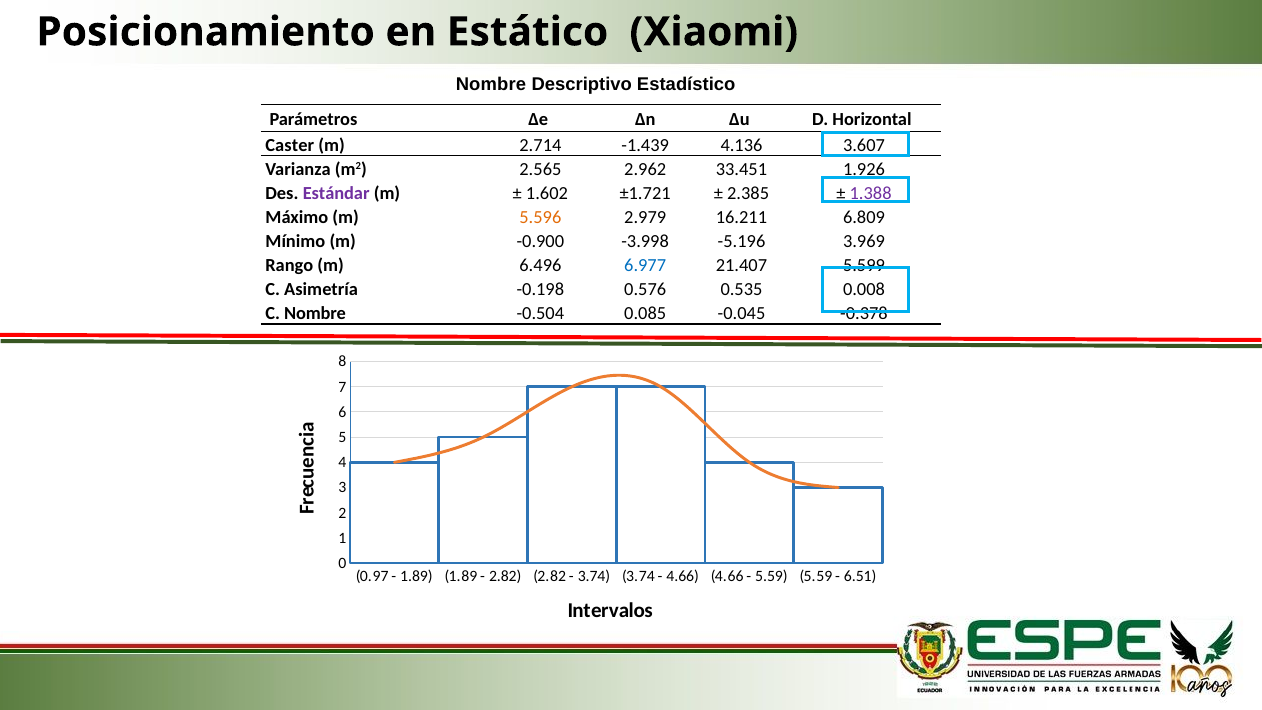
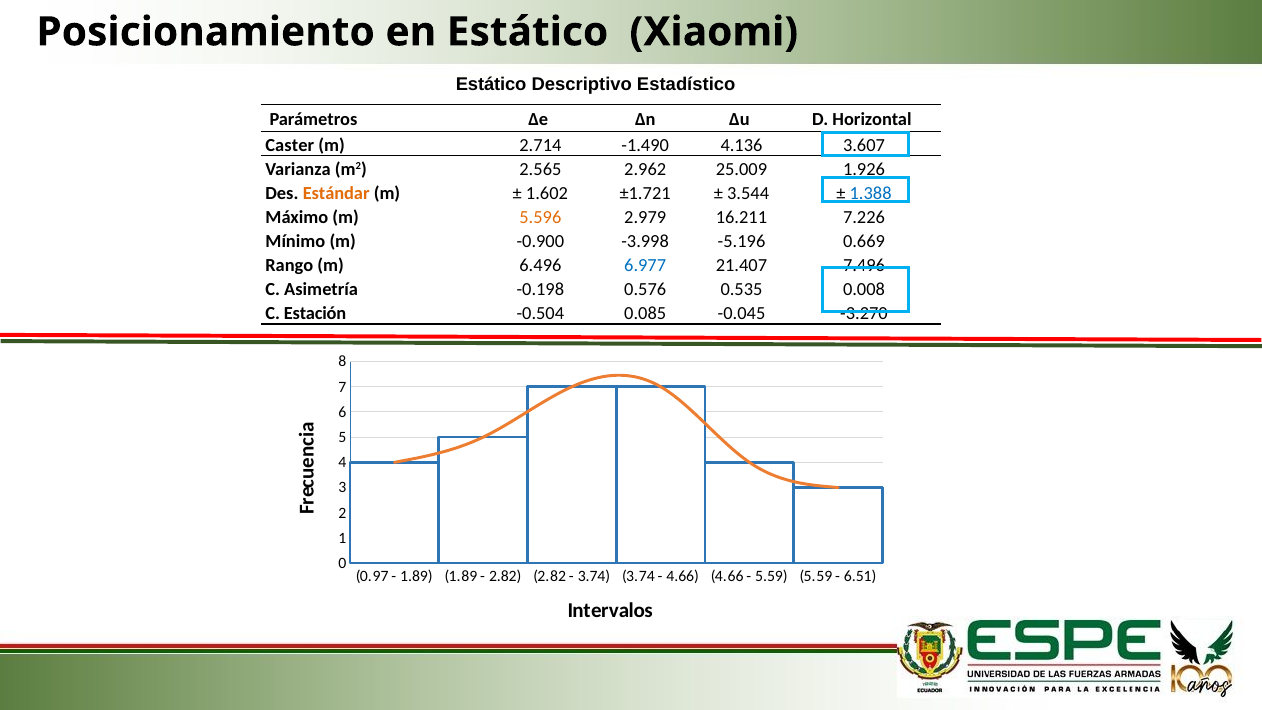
Nombre: Nombre -> Estático (491, 85)
-1.439: -1.439 -> -1.490 (645, 145)
33.451: 33.451 -> 25.009 (741, 169)
Estándar colour: purple -> orange (336, 193)
2.385: 2.385 -> 3.544 (748, 193)
1.388 colour: purple -> blue (871, 193)
6.809: 6.809 -> 7.226 (864, 217)
3.969: 3.969 -> 0.669 (864, 241)
5.599: 5.599 -> 7.496 (864, 265)
C Nombre: Nombre -> Estación (315, 313)
-0.378: -0.378 -> -3.270 (864, 313)
